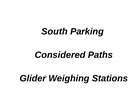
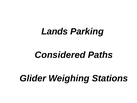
South: South -> Lands (55, 31)
